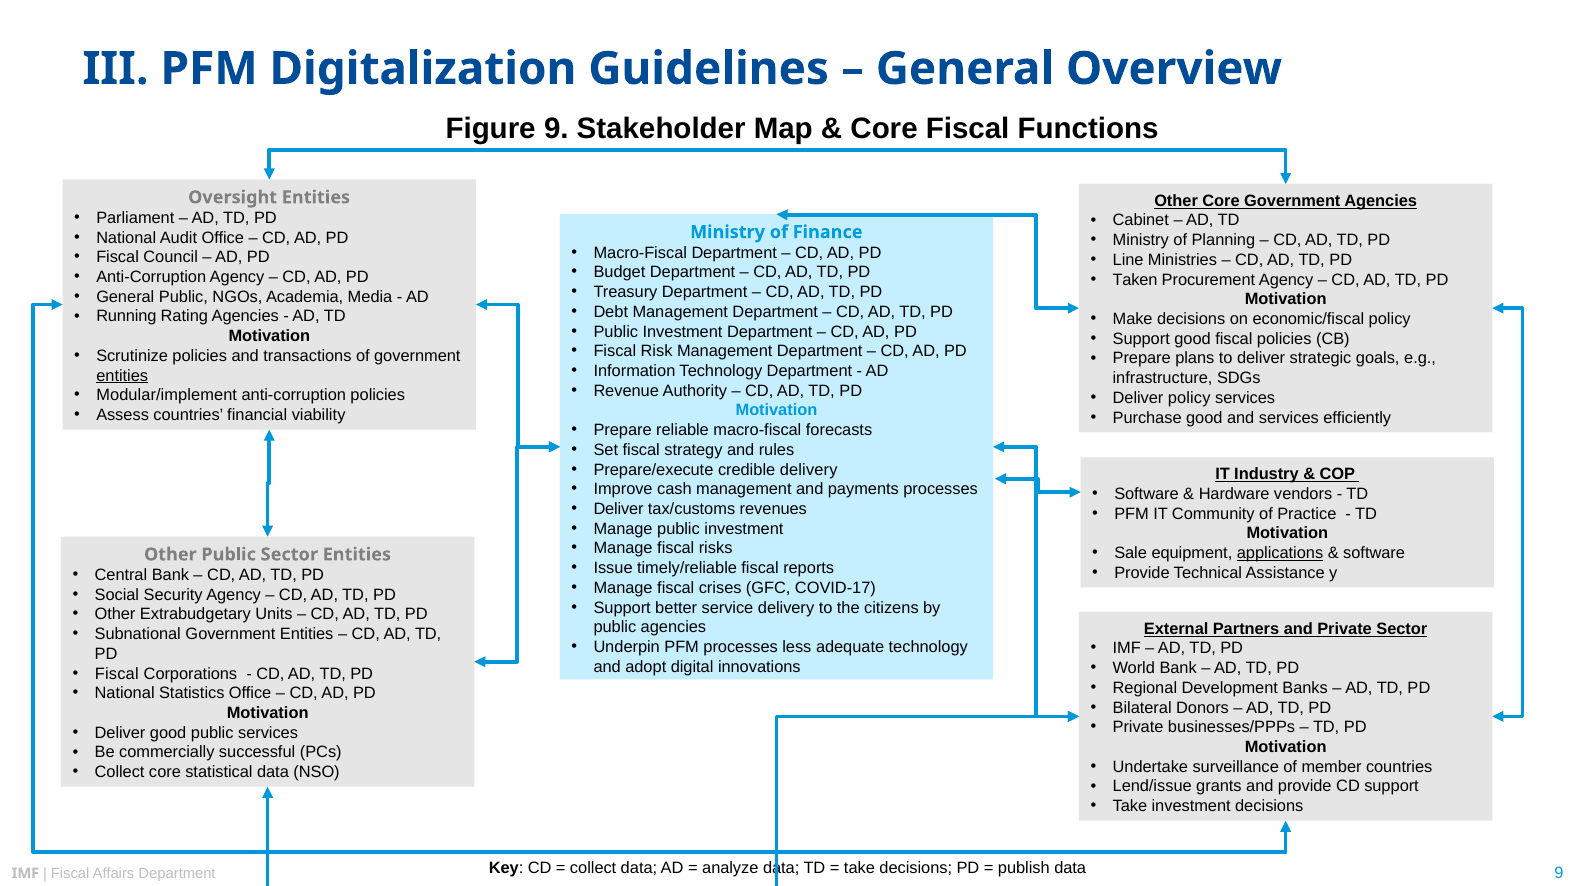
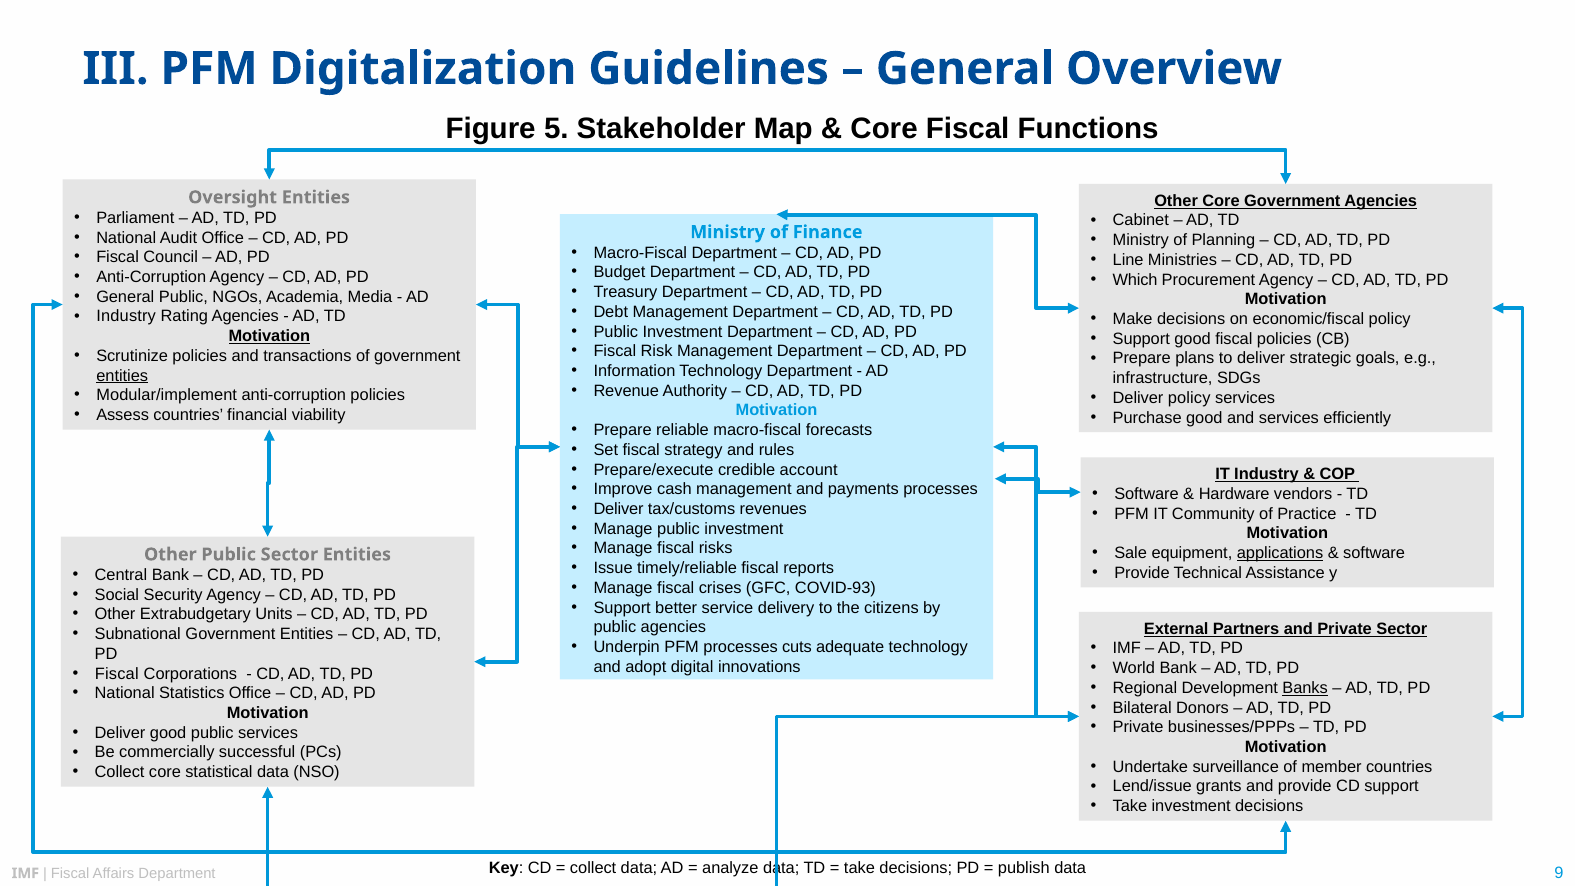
Figure 9: 9 -> 5 (556, 129)
Taken: Taken -> Which (1135, 280)
Running: Running -> Industry (126, 316)
Motivation underline: none -> present (269, 336)
credible delivery: delivery -> account (809, 470)
COVID-17: COVID-17 -> COVID-93 (835, 588)
less: less -> cuts (797, 647)
Banks underline: none -> present (1305, 688)
